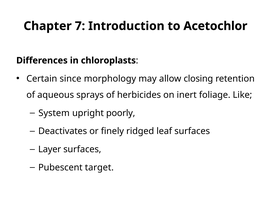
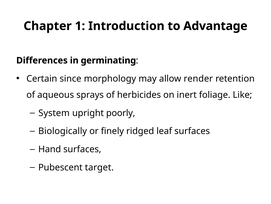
7: 7 -> 1 (80, 26)
Acetochlor: Acetochlor -> Advantage (215, 26)
chloroplasts: chloroplasts -> germinating (108, 60)
closing: closing -> render (198, 78)
Deactivates: Deactivates -> Biologically (63, 131)
Layer: Layer -> Hand (50, 149)
